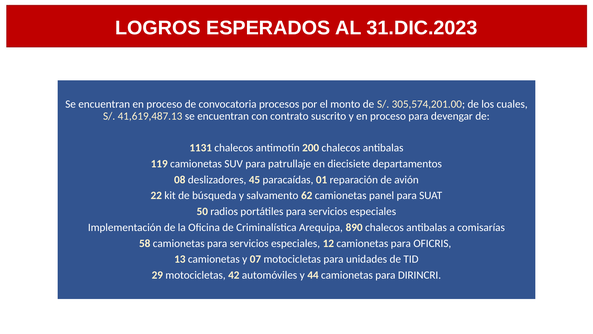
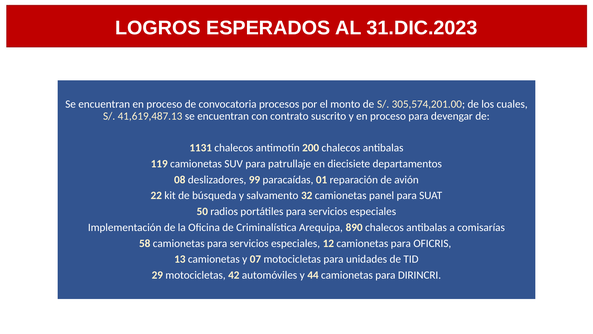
45: 45 -> 99 (254, 179)
62: 62 -> 32 (307, 195)
